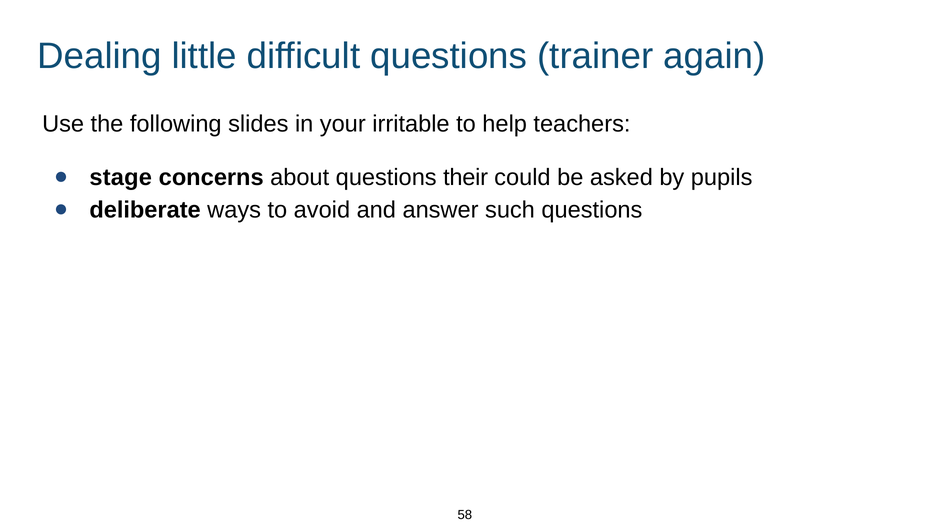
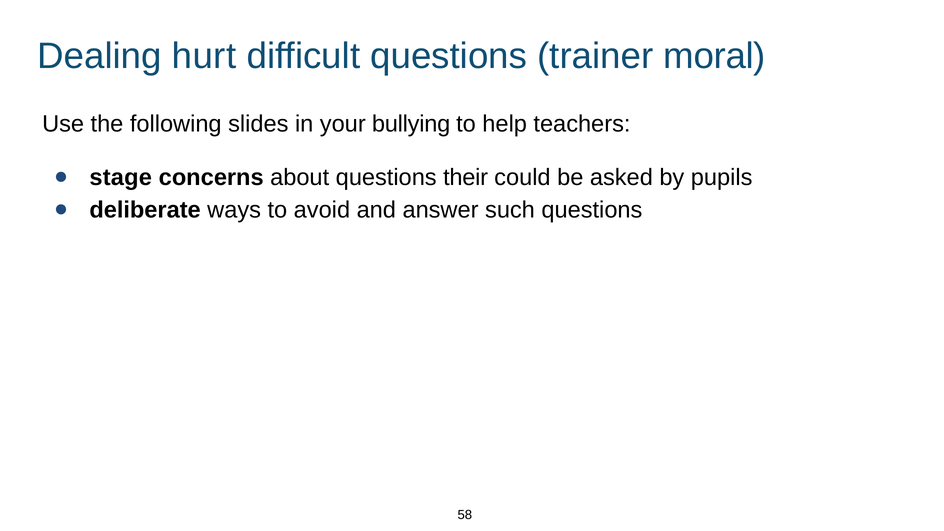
little: little -> hurt (204, 56)
again: again -> moral (714, 56)
irritable: irritable -> bullying (411, 124)
